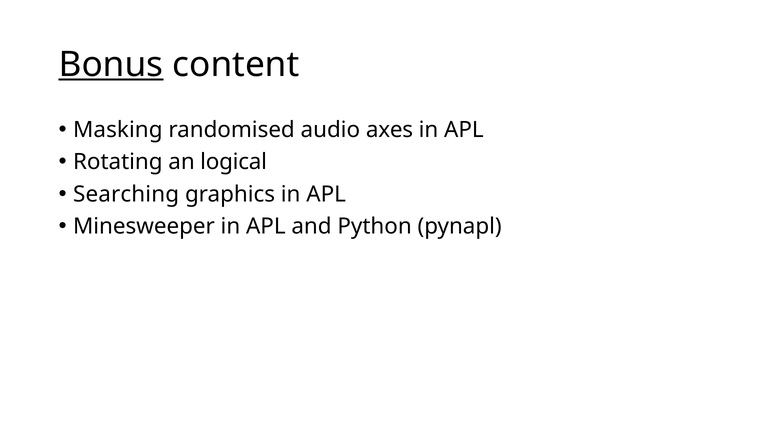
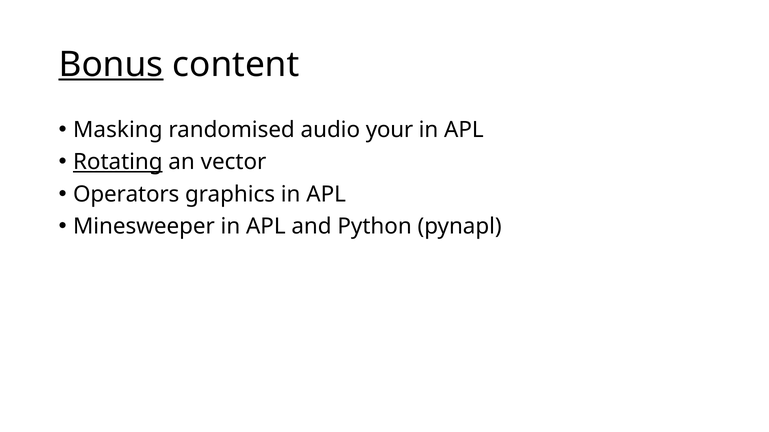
axes: axes -> your (390, 130)
Rotating underline: none -> present (118, 162)
logical: logical -> vector (234, 162)
Searching: Searching -> Operators (126, 194)
